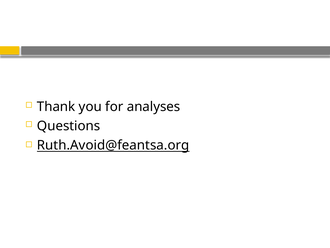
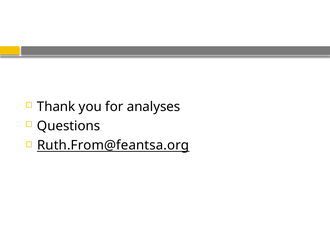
Ruth.Avoid@feantsa.org: Ruth.Avoid@feantsa.org -> Ruth.From@feantsa.org (113, 145)
